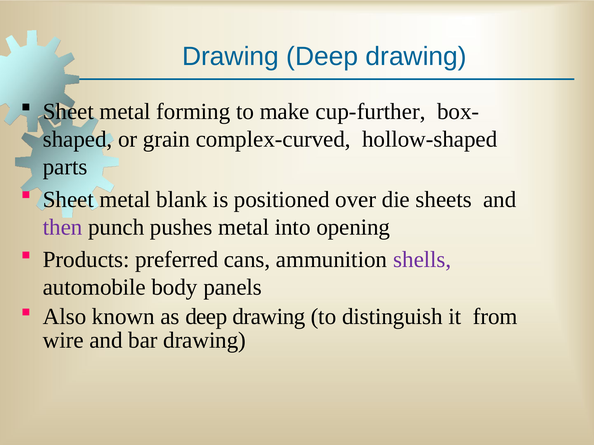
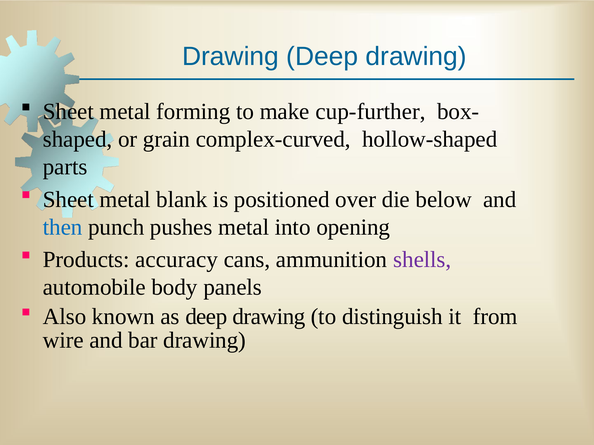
sheets: sheets -> below (444, 200)
then colour: purple -> blue (63, 227)
preferred: preferred -> accuracy (177, 260)
